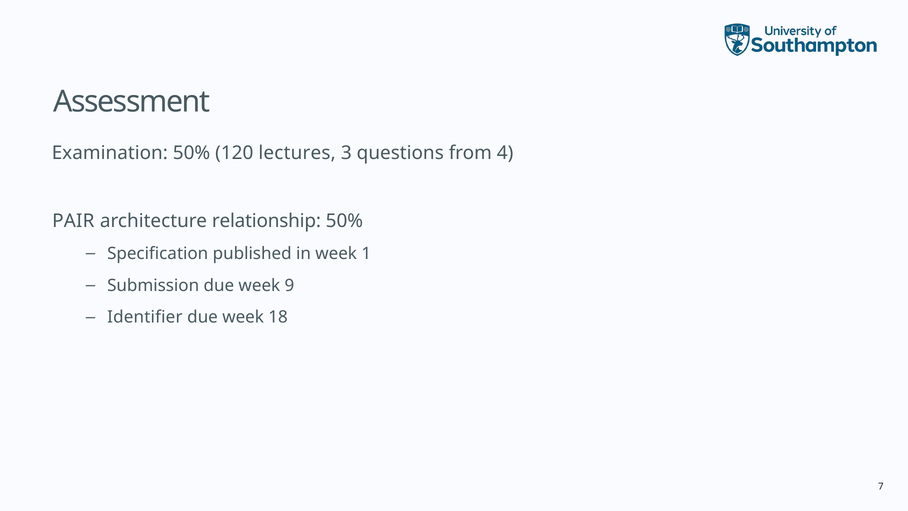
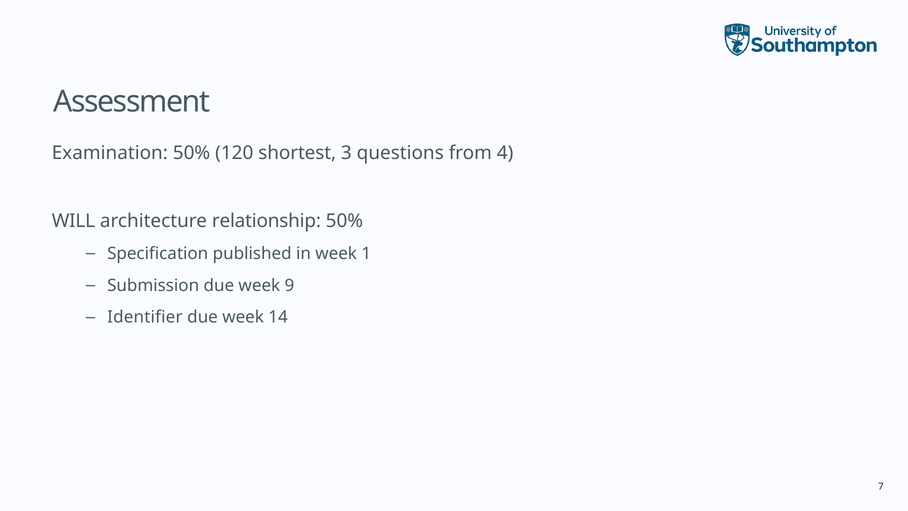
lectures: lectures -> shortest (297, 153)
PAIR: PAIR -> WILL (73, 221)
18: 18 -> 14 (278, 317)
